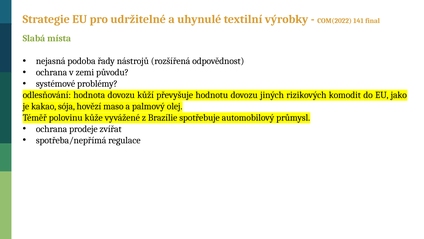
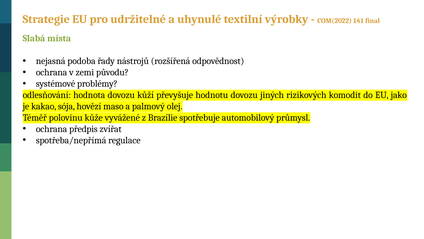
prodeje: prodeje -> předpis (83, 129)
